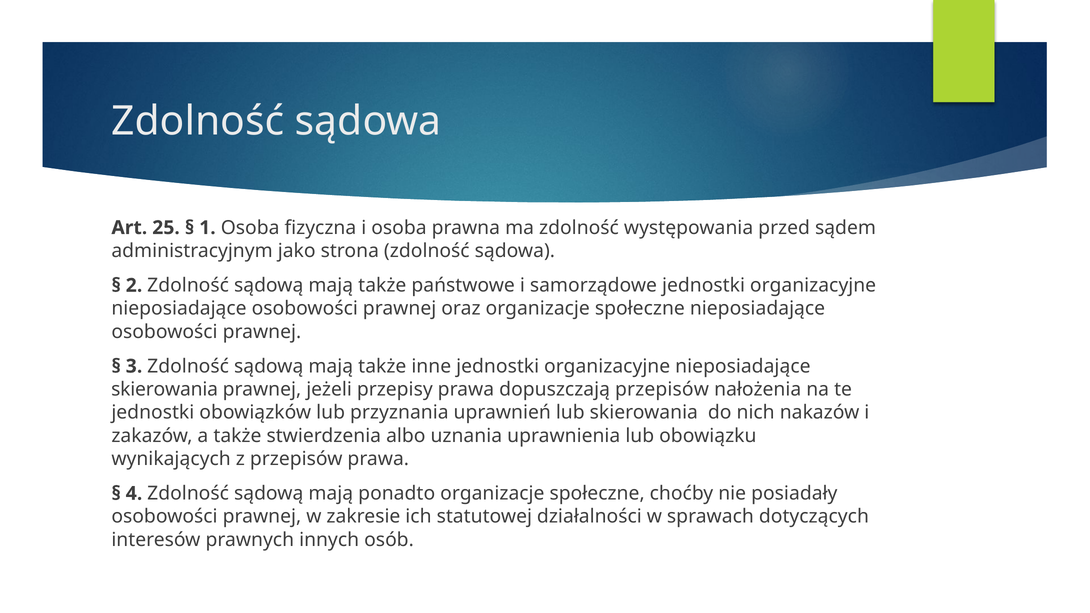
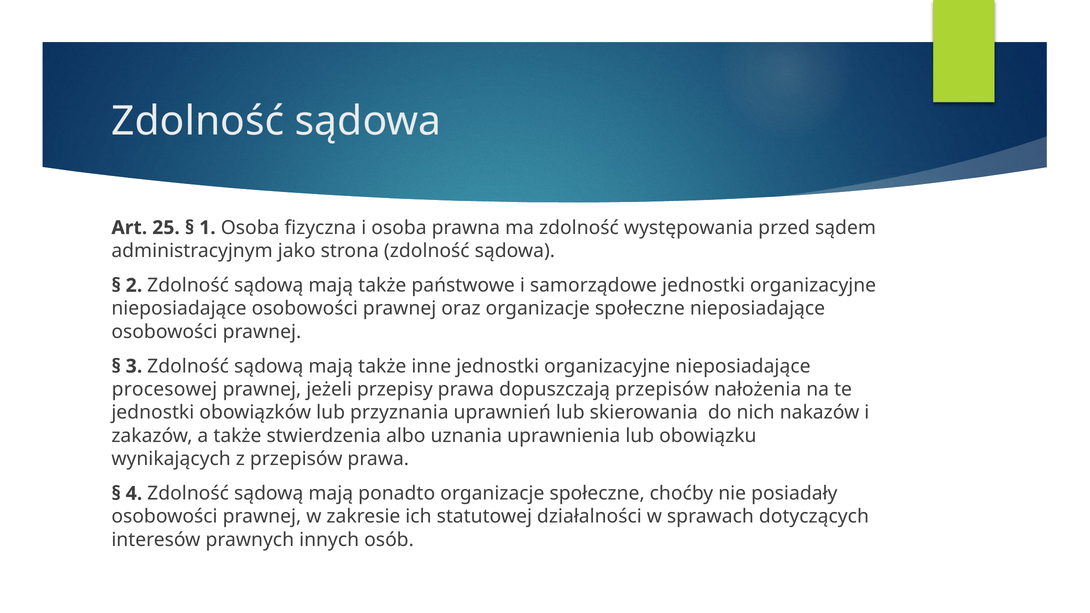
skierowania: skierowania -> procesowej (164, 389)
